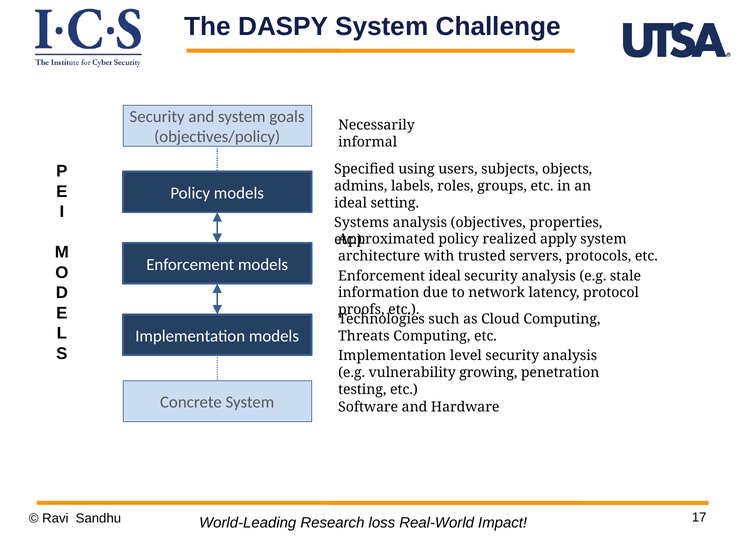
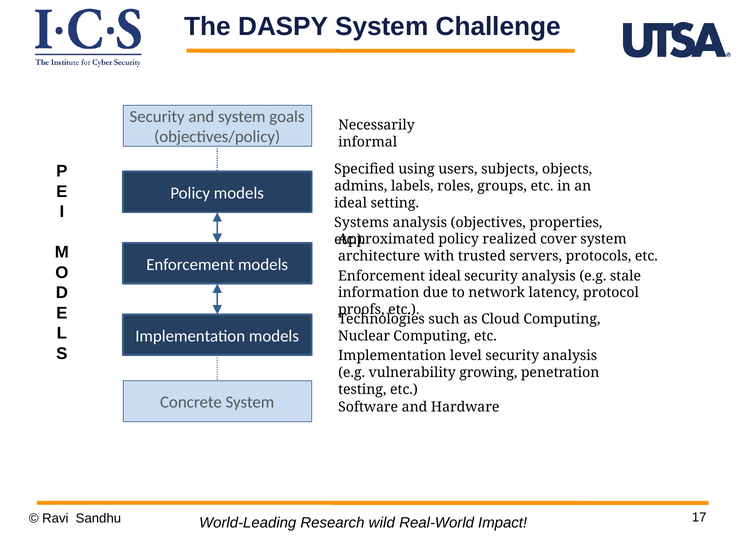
apply: apply -> cover (559, 239)
Threats: Threats -> Nuclear (364, 336)
loss: loss -> wild (382, 523)
